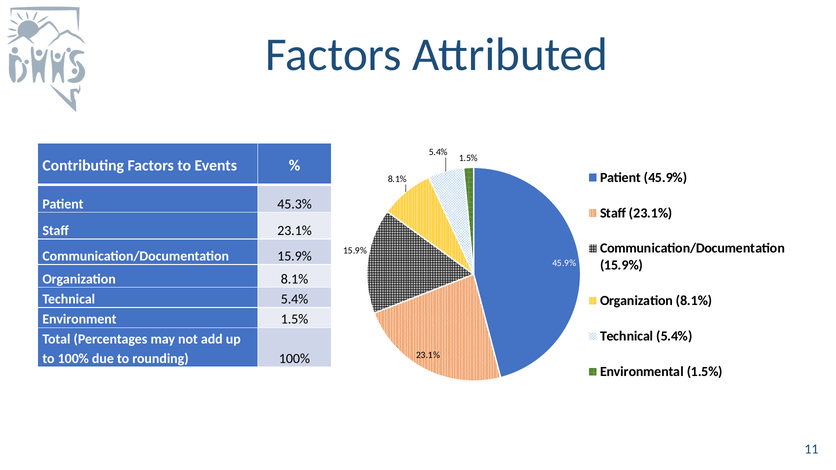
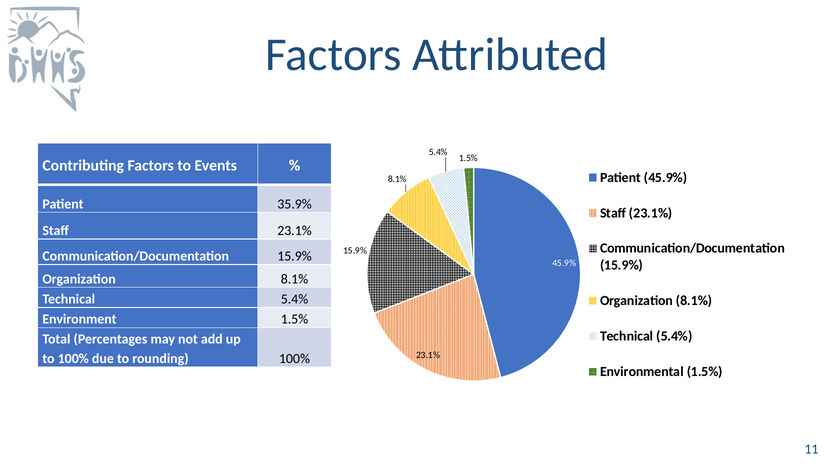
45.3%: 45.3% -> 35.9% (295, 204)
